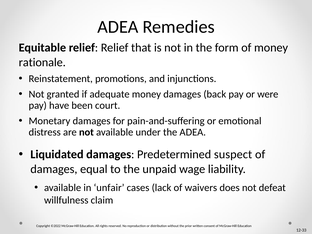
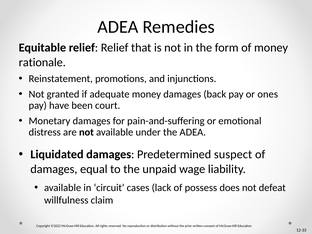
were: were -> ones (268, 94)
unfair: unfair -> circuit (109, 188)
waivers: waivers -> possess (201, 188)
